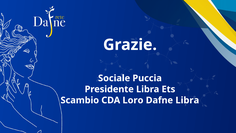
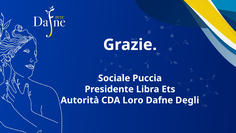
Scambio: Scambio -> Autorità (80, 100)
Dafne Libra: Libra -> Degli (187, 100)
